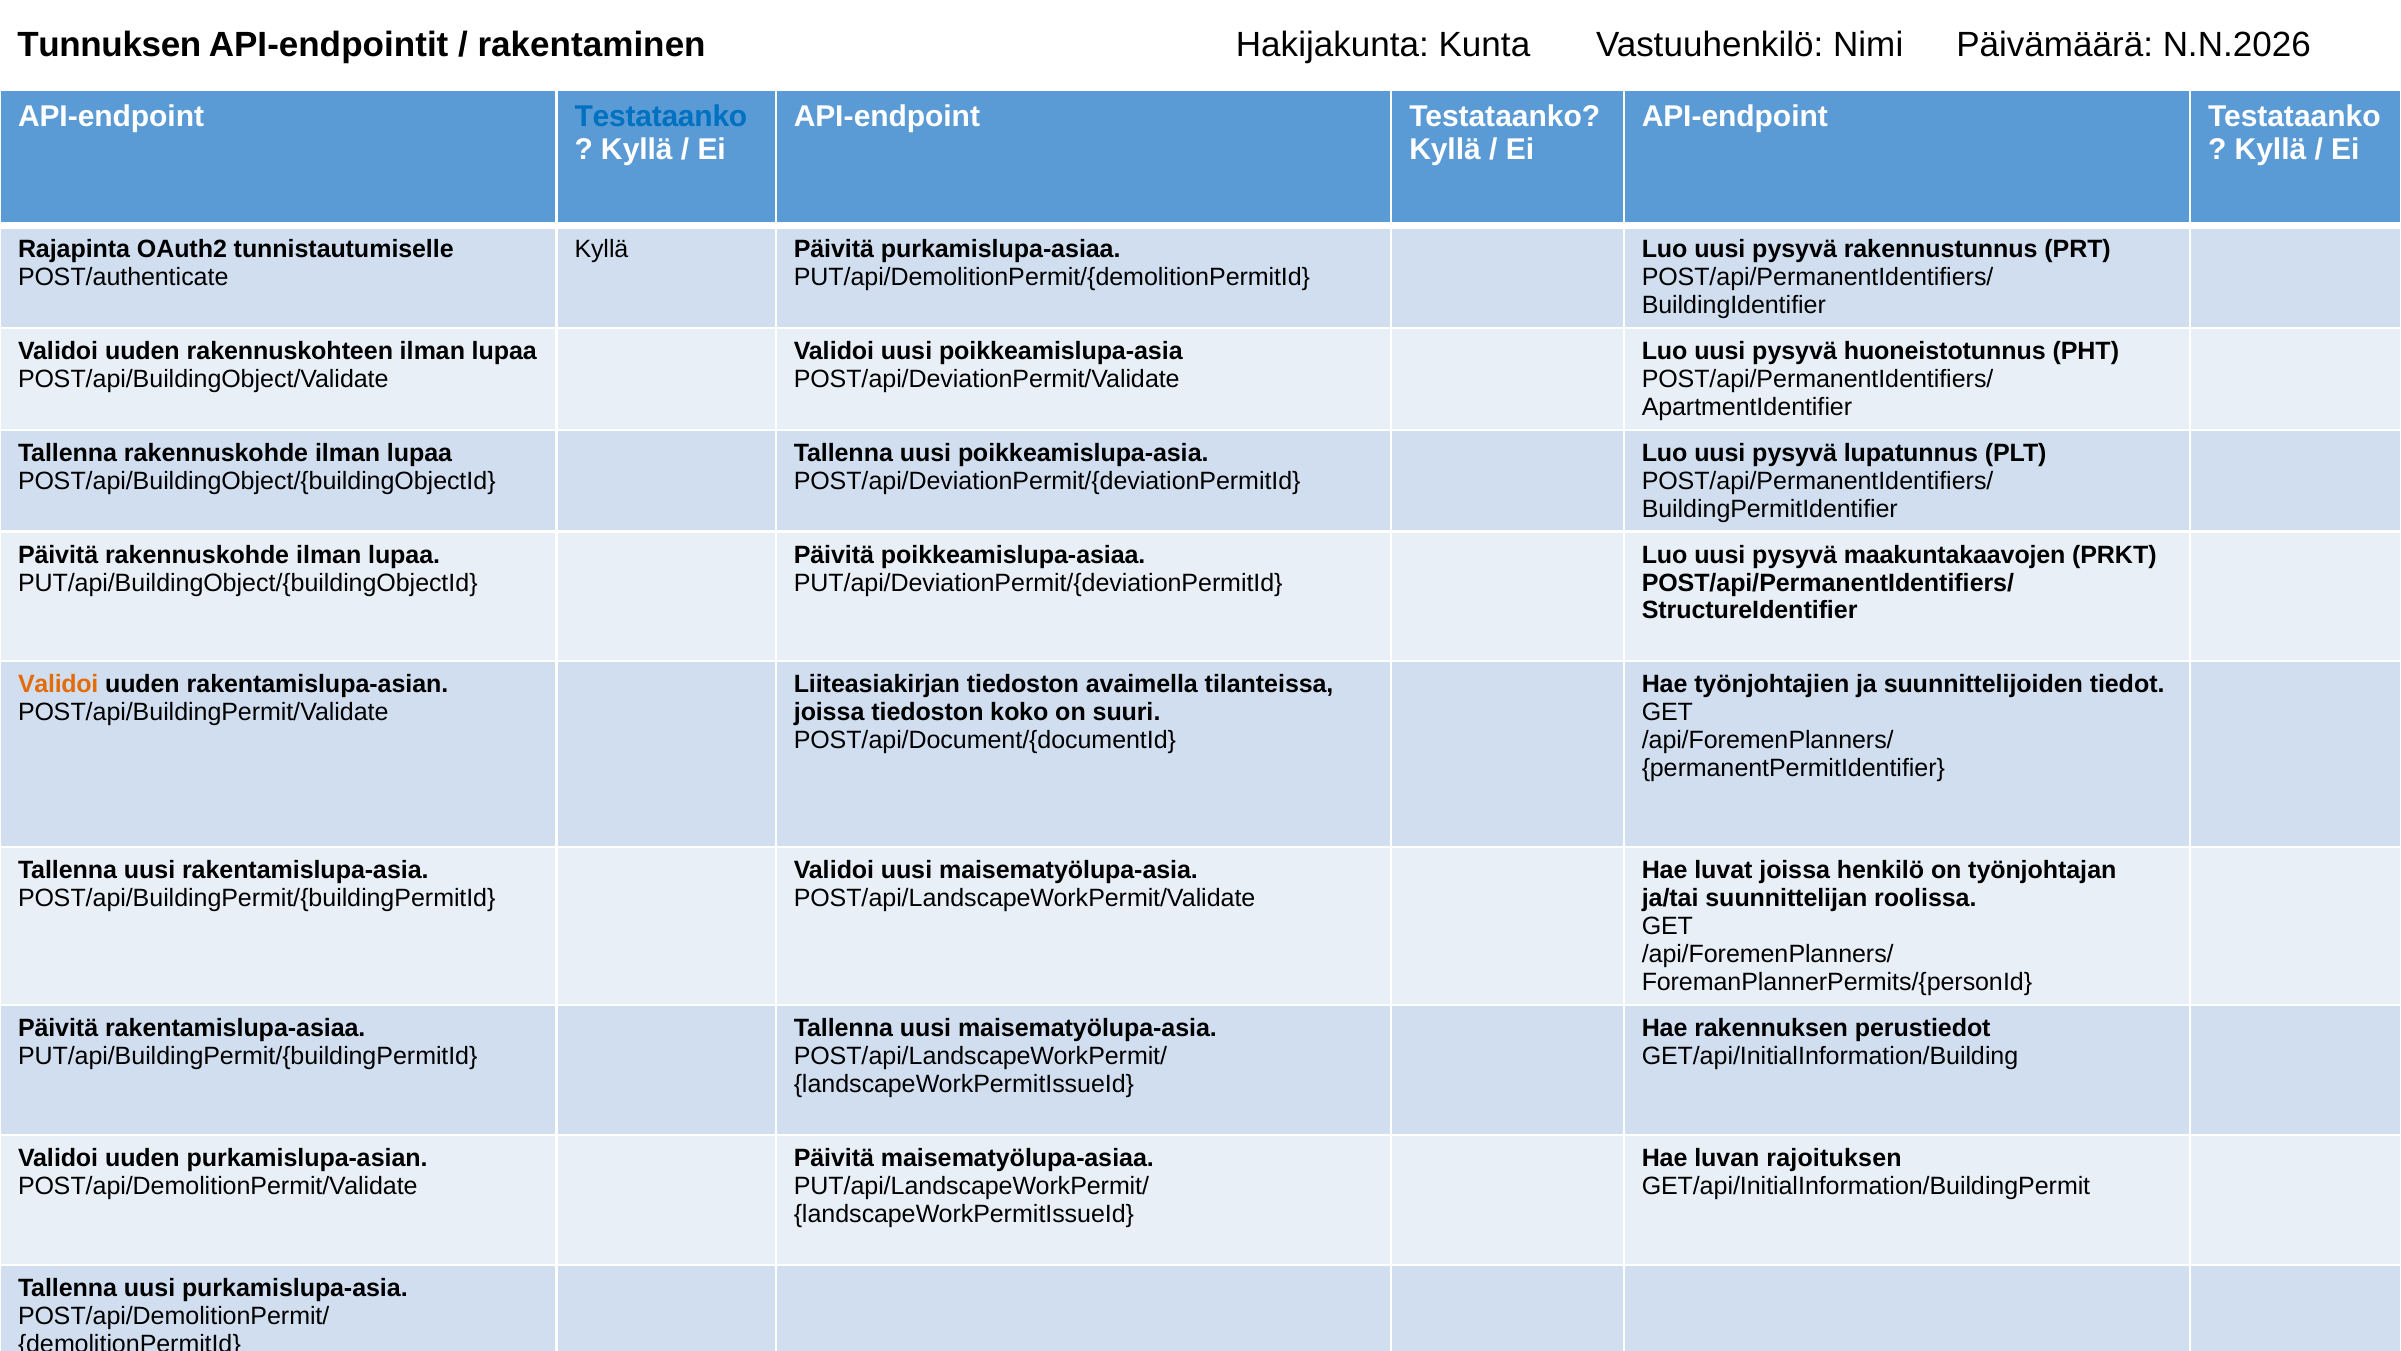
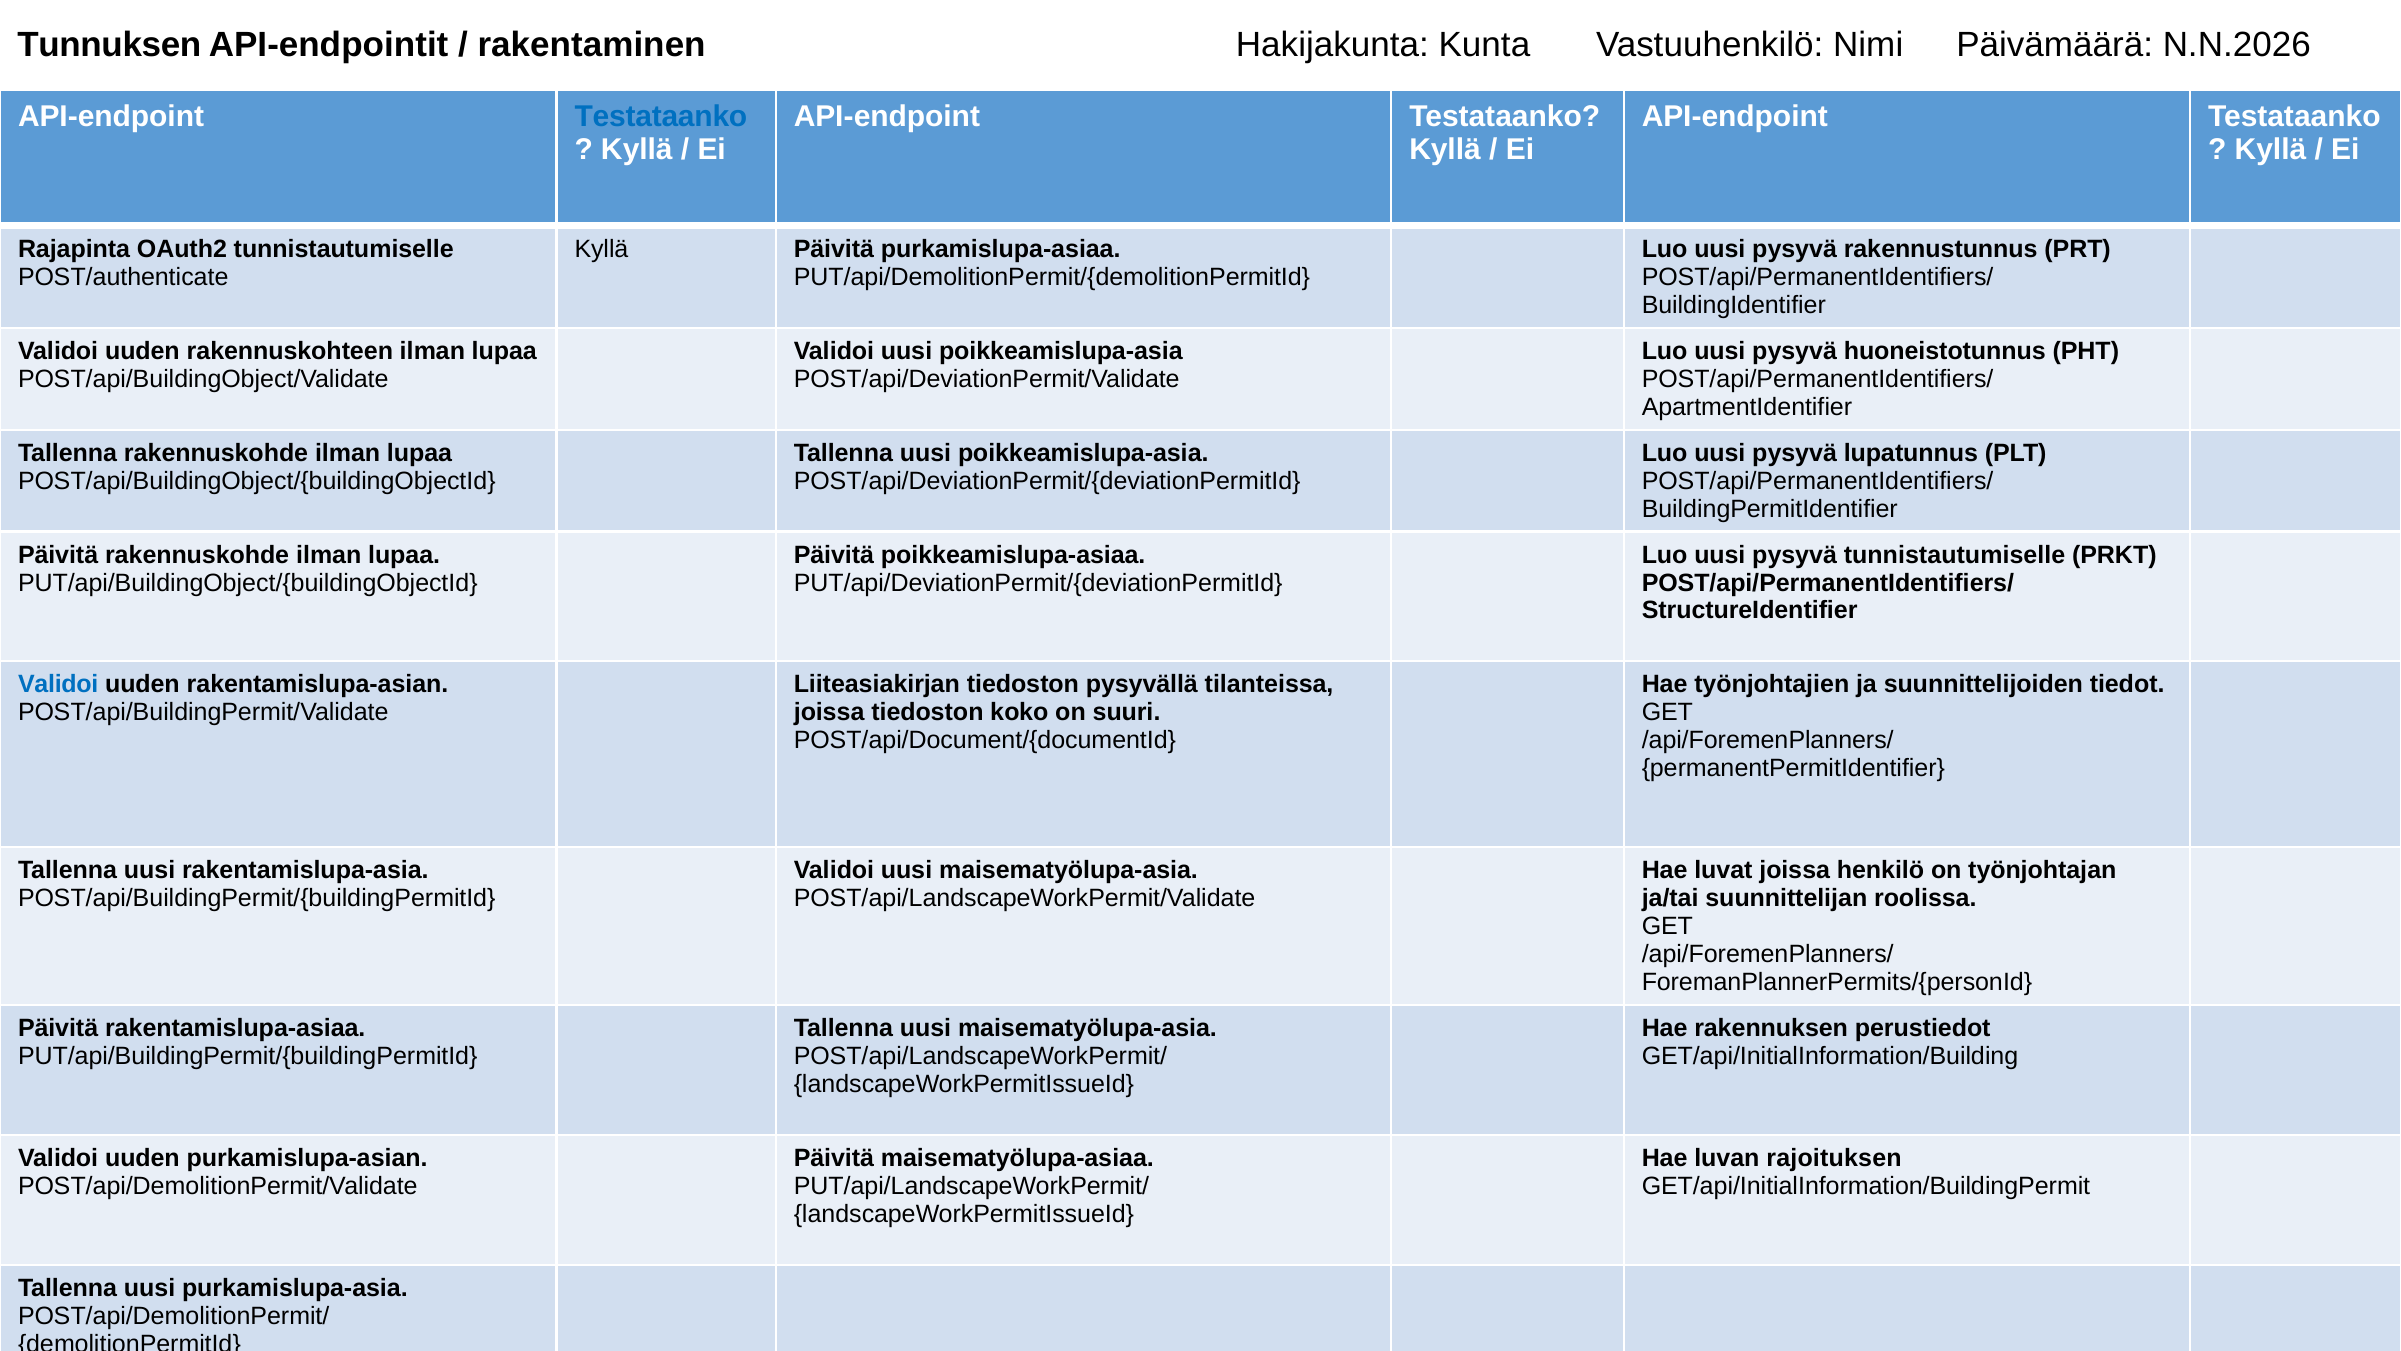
pysyvä maakuntakaavojen: maakuntakaavojen -> tunnistautumiselle (1955, 555)
Validoi colour: orange -> blue (58, 684)
avaimella: avaimella -> pysyvällä (1142, 684)
